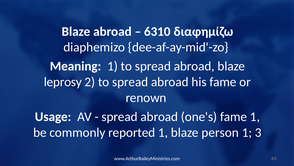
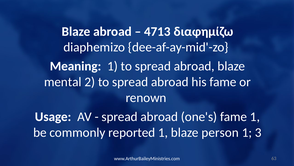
6310: 6310 -> 4713 (157, 31)
leprosy: leprosy -> mental (63, 82)
